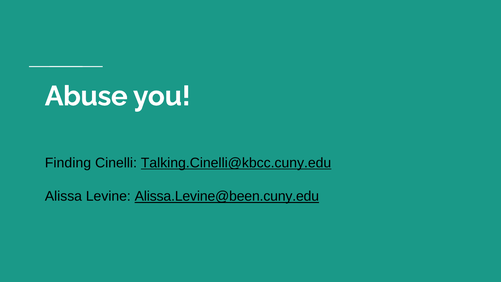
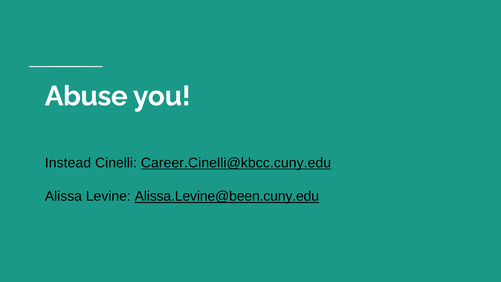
Finding: Finding -> Instead (68, 163)
Talking.Cinelli@kbcc.cuny.edu: Talking.Cinelli@kbcc.cuny.edu -> Career.Cinelli@kbcc.cuny.edu (236, 163)
